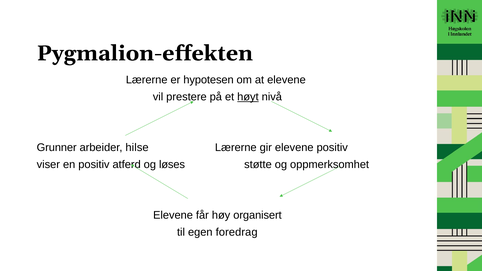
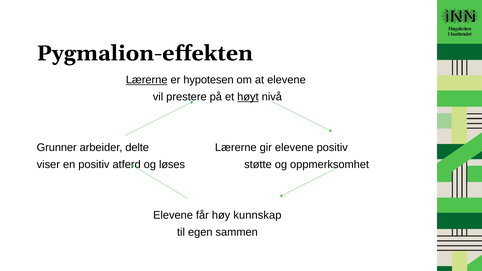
Lærerne underline: none -> present (147, 80)
hilse: hilse -> delte (137, 148)
organisert: organisert -> kunnskap (257, 215)
foredrag: foredrag -> sammen (237, 232)
